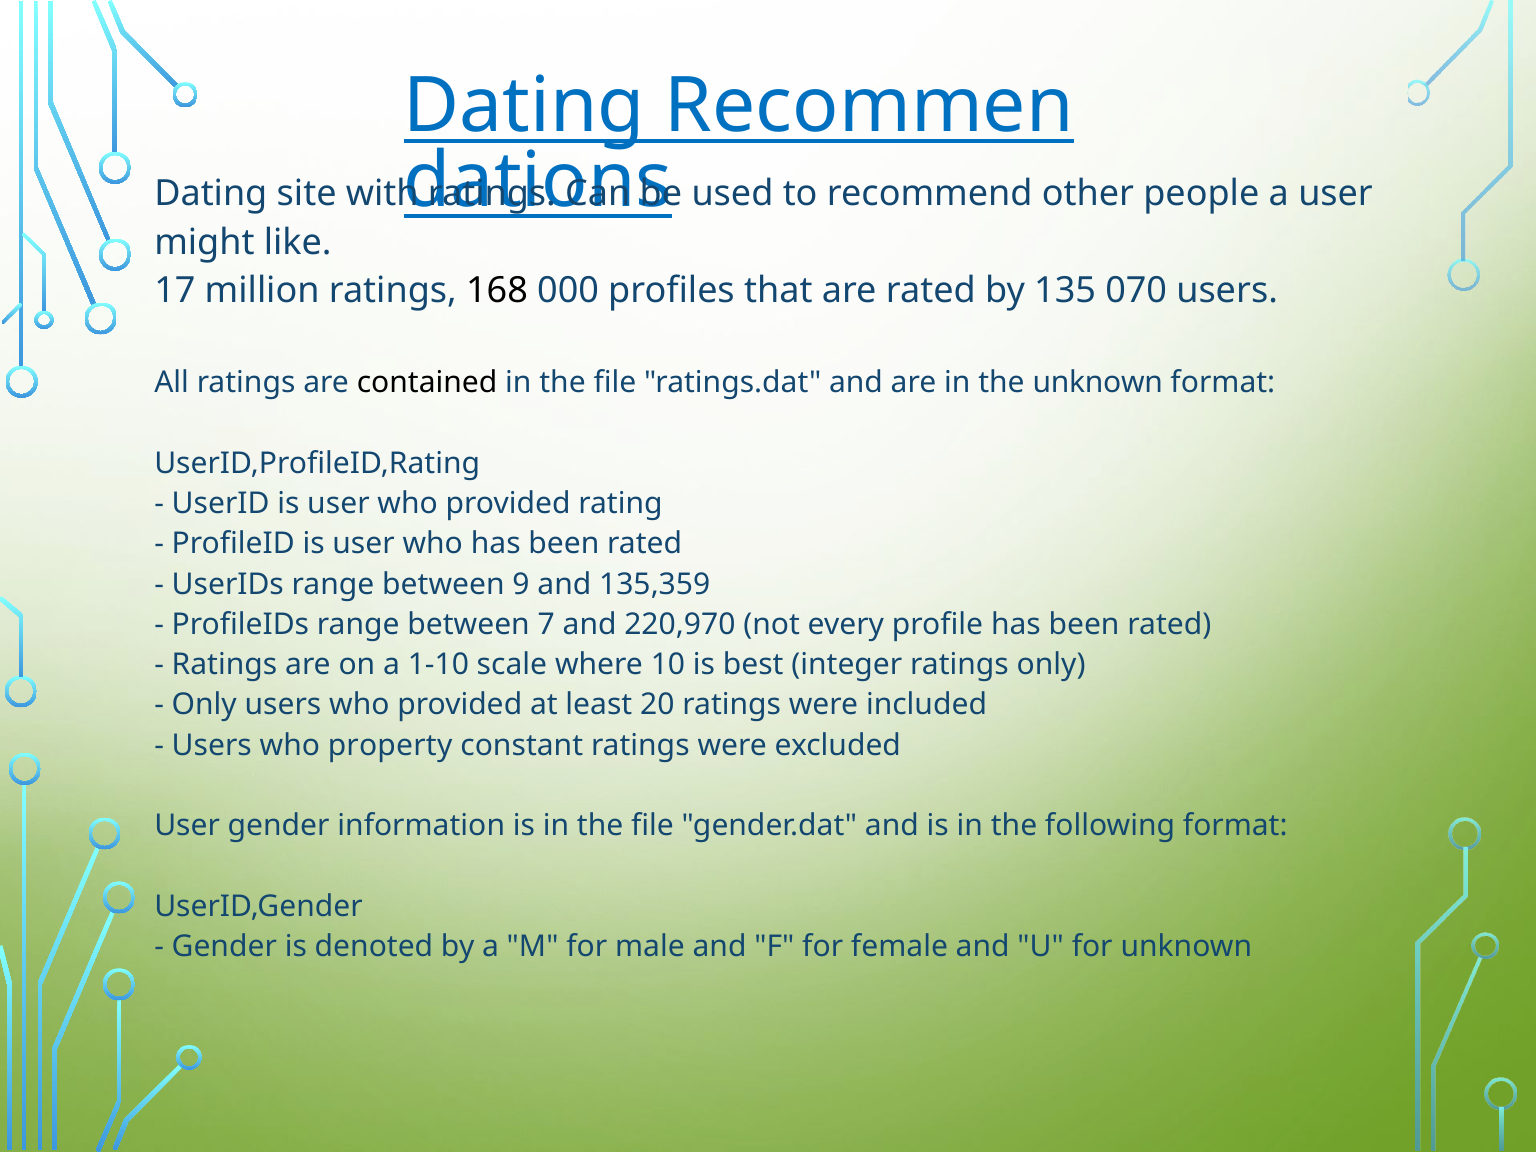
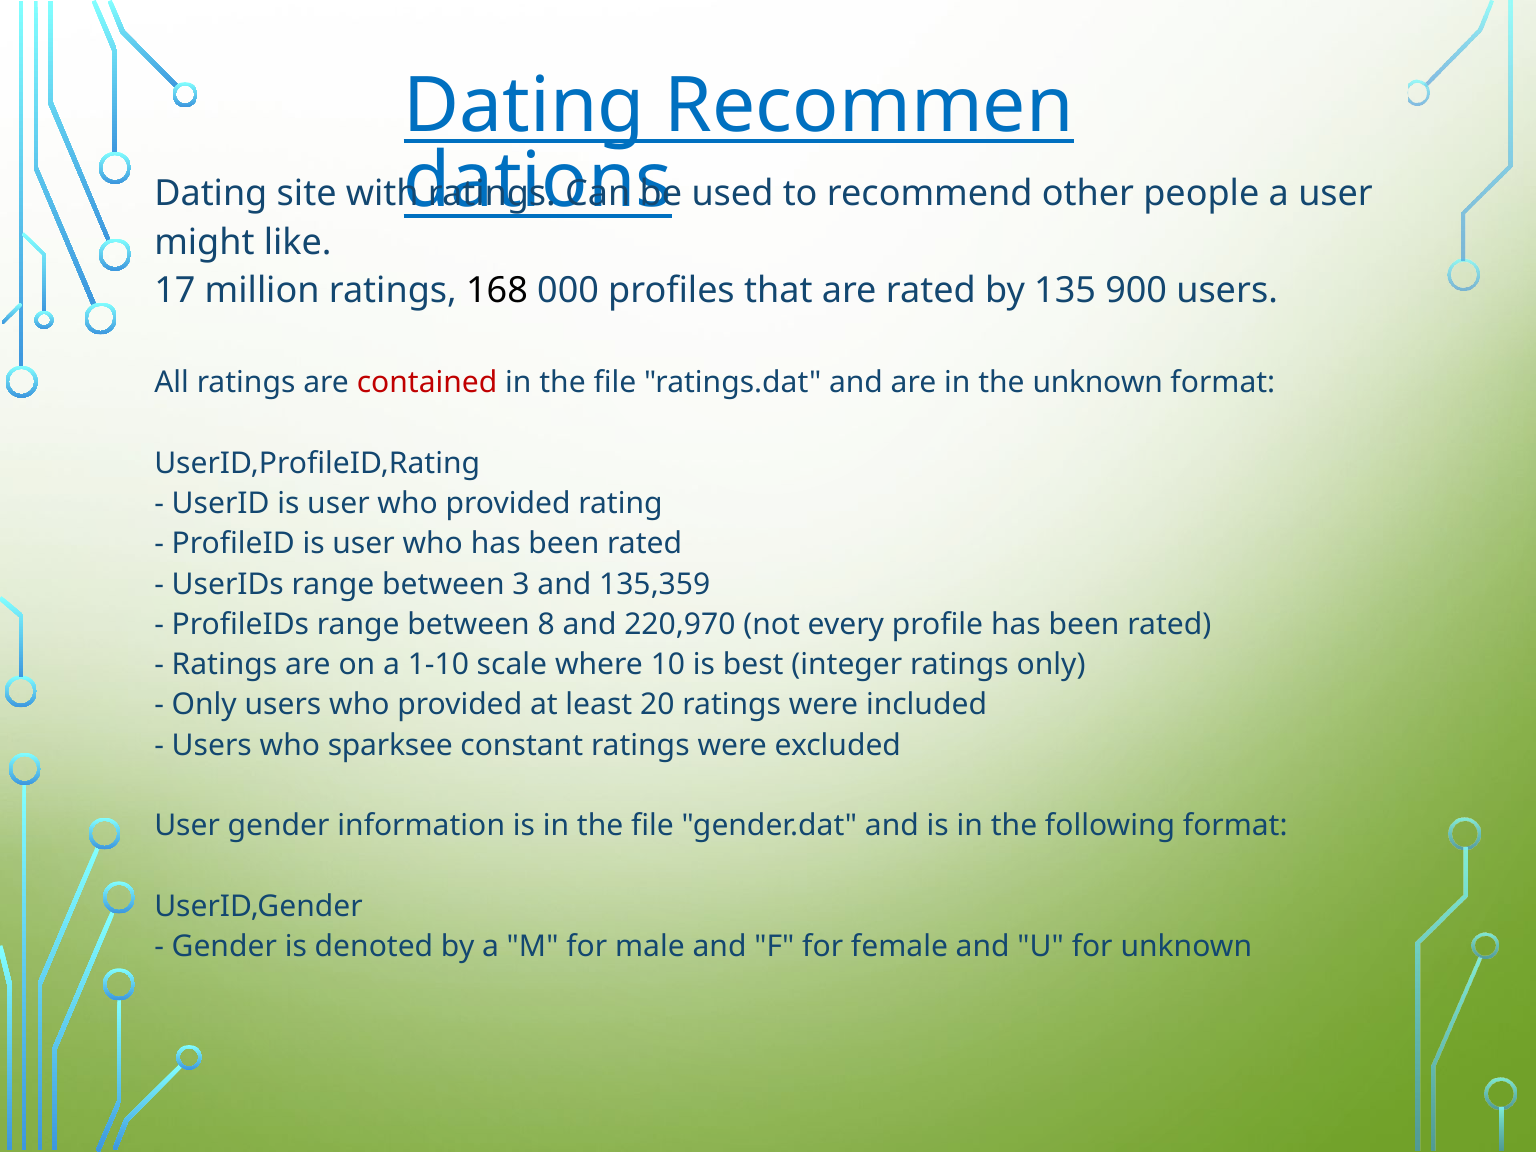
070: 070 -> 900 (1136, 291)
contained colour: black -> red (427, 383)
9: 9 -> 3 (521, 584)
7: 7 -> 8 (546, 624)
property: property -> sparksee (390, 745)
